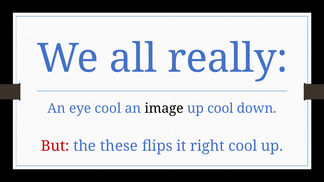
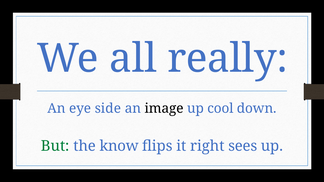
eye cool: cool -> side (108, 109)
But colour: red -> green (55, 146)
these: these -> know (119, 146)
right cool: cool -> sees (243, 146)
